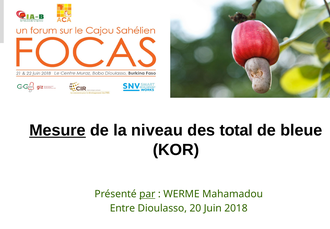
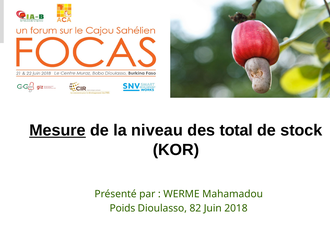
bleue: bleue -> stock (301, 130)
par underline: present -> none (147, 194)
Entre: Entre -> Poids (122, 208)
20: 20 -> 82 (195, 208)
